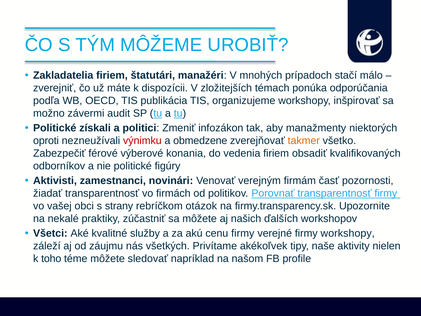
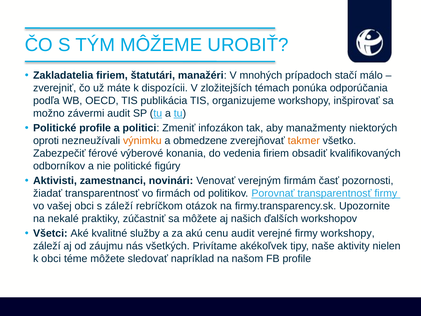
Politické získali: získali -> profile (95, 128)
výnimku colour: red -> orange (142, 141)
s strany: strany -> záleží (119, 206)
cenu firmy: firmy -> audit (243, 233)
k toho: toho -> obci (51, 259)
